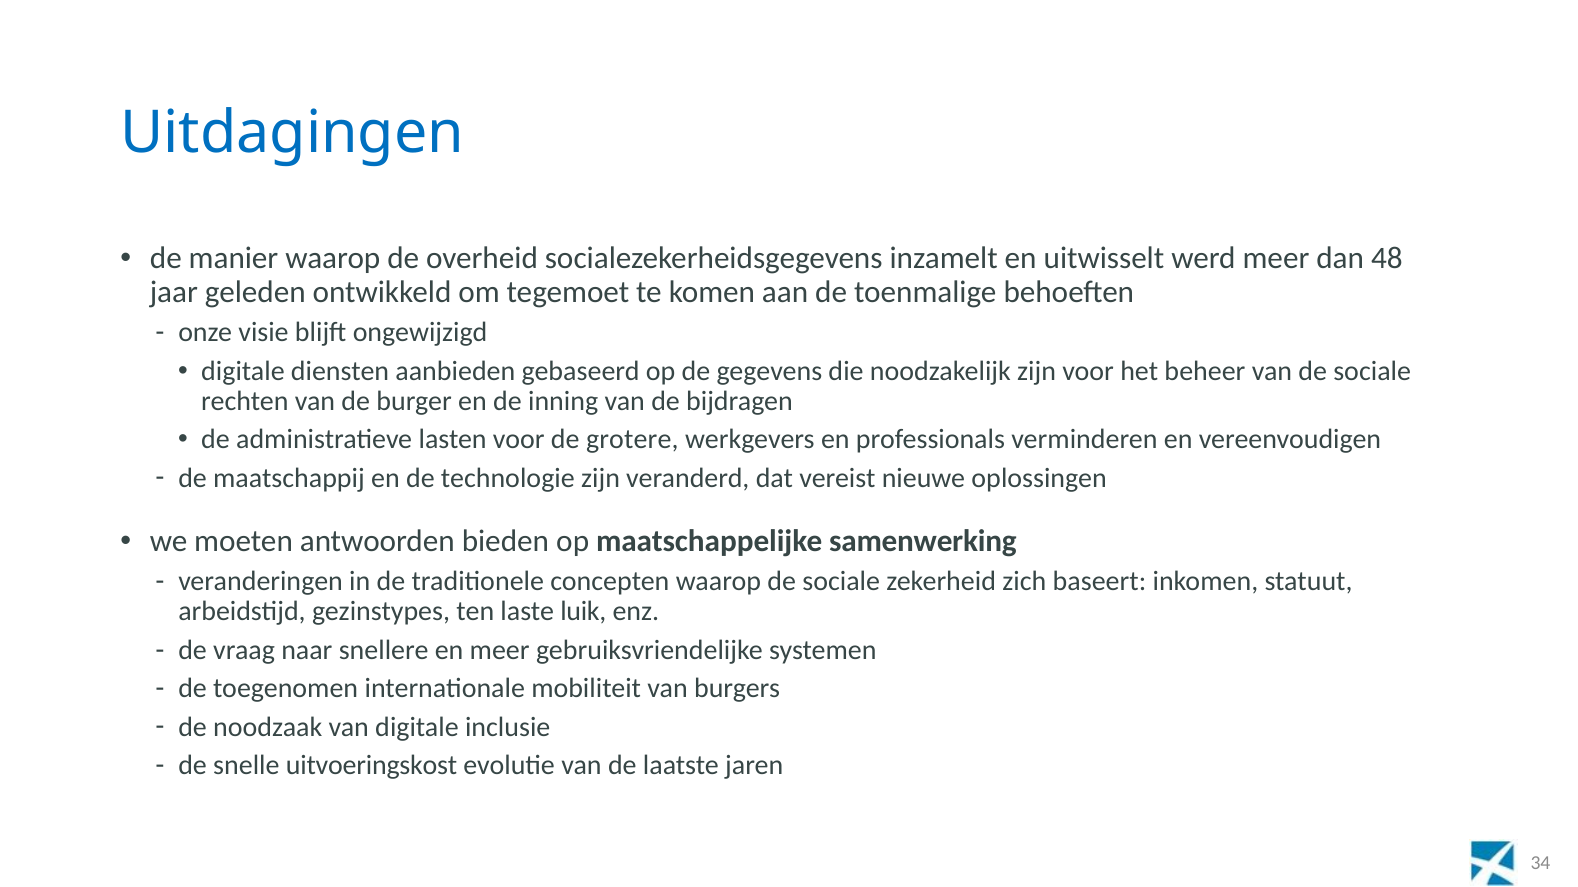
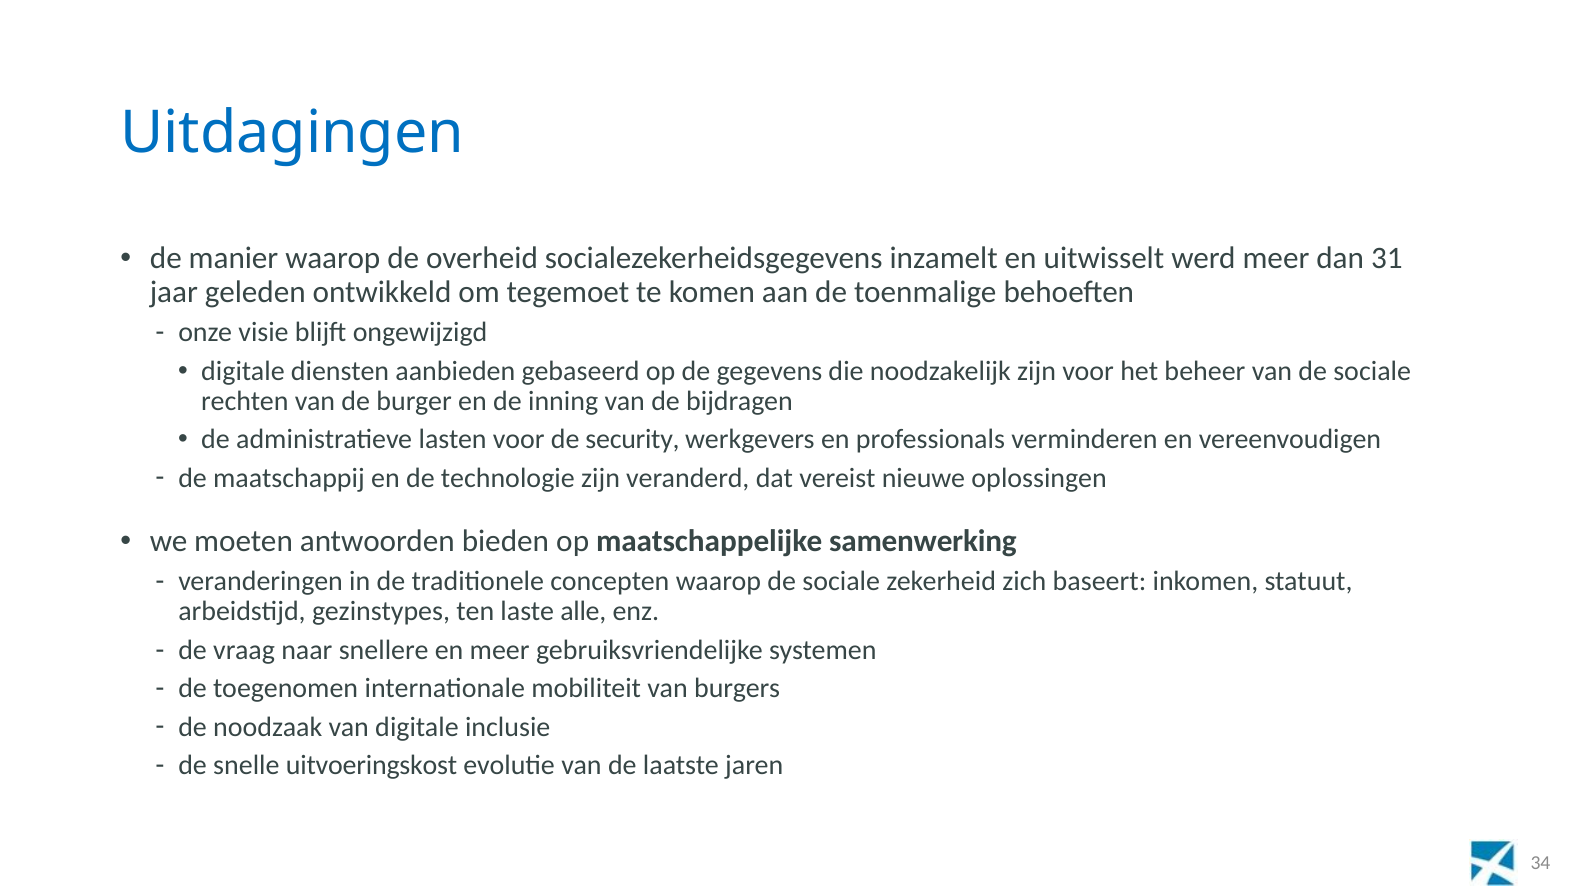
48: 48 -> 31 (1387, 259)
grotere: grotere -> security (633, 440)
luik: luik -> alle (583, 612)
